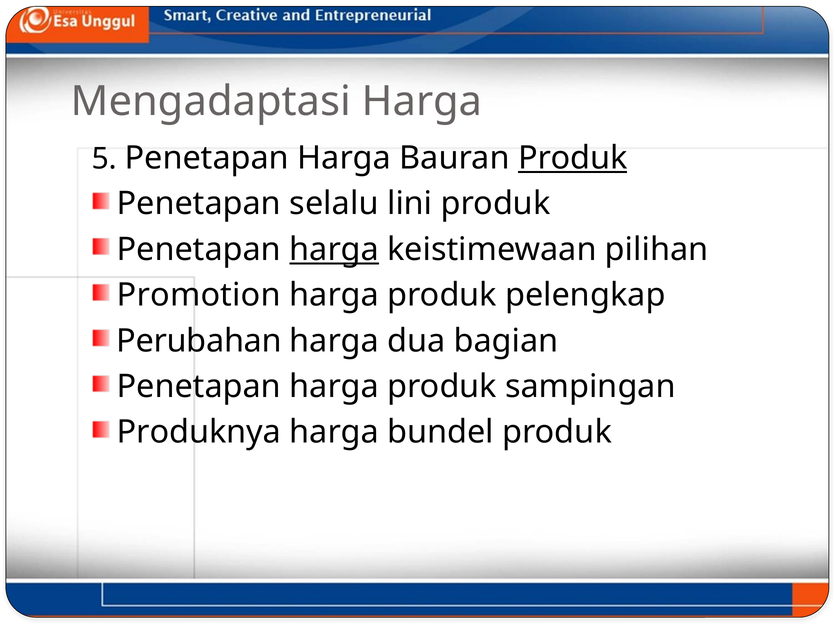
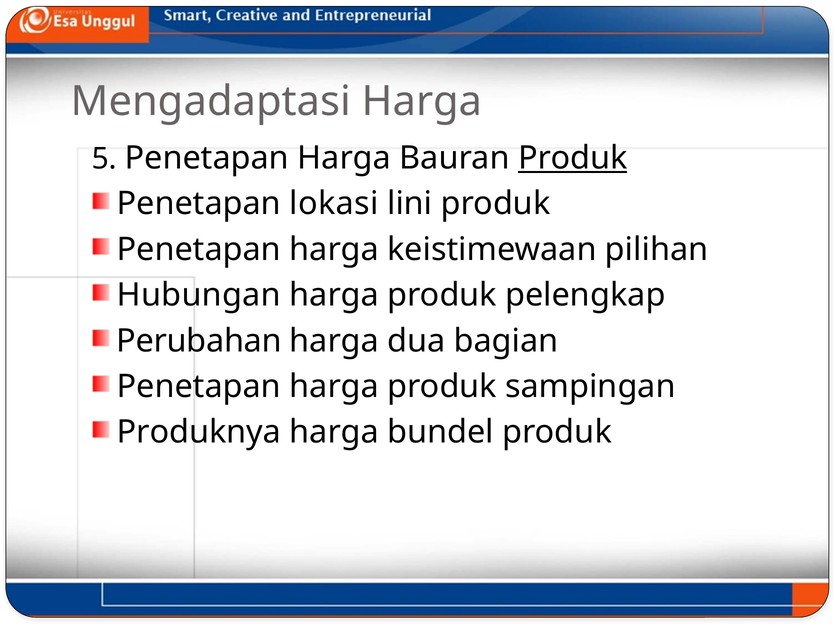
selalu: selalu -> lokasi (334, 204)
harga underline: present -> none (334, 250)
Promotion: Promotion -> Hubungan (199, 295)
